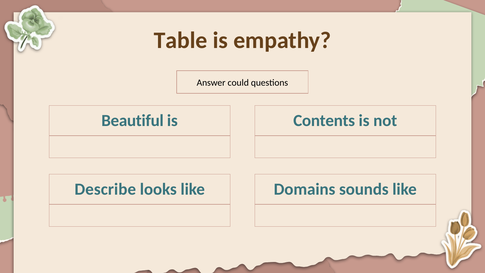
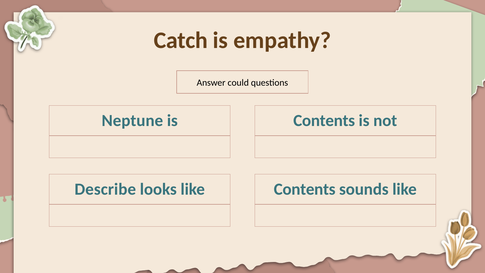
Table: Table -> Catch (181, 40)
Beautiful: Beautiful -> Neptune (132, 121)
like Domains: Domains -> Contents (305, 189)
